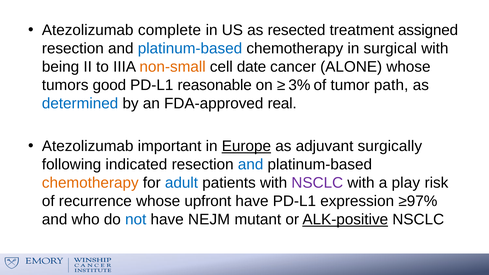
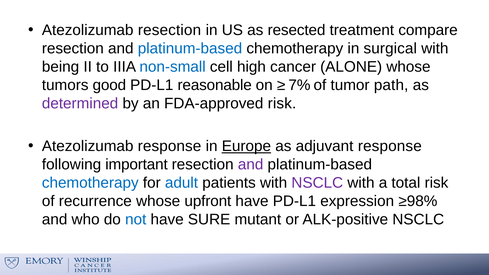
Atezolizumab complete: complete -> resection (170, 30)
assigned: assigned -> compare (428, 30)
non-small colour: orange -> blue (173, 67)
date: date -> high (251, 67)
3%: 3% -> 7% (299, 85)
determined colour: blue -> purple (80, 104)
FDA-approved real: real -> risk (282, 104)
Atezolizumab important: important -> response (170, 146)
adjuvant surgically: surgically -> response (390, 146)
indicated: indicated -> important (137, 165)
and colour: blue -> purple (251, 165)
chemotherapy colour: orange -> blue (90, 183)
play: play -> total (406, 183)
≥97%: ≥97% -> ≥98% (418, 201)
NEJM: NEJM -> SURE (209, 220)
ALK-positive underline: present -> none (345, 220)
